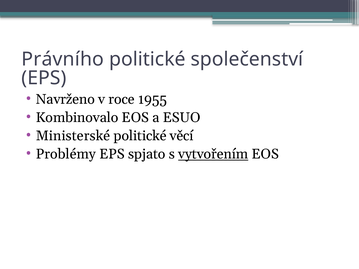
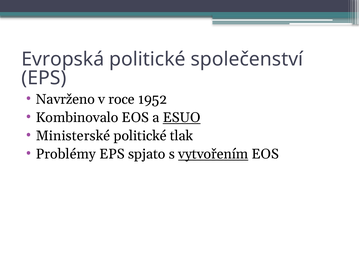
Právního: Právního -> Evropská (63, 59)
1955: 1955 -> 1952 (153, 99)
ESUO underline: none -> present (182, 118)
věcí: věcí -> tlak (182, 136)
